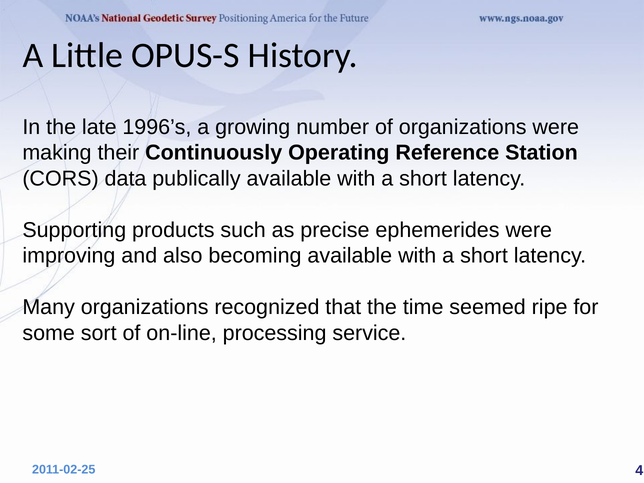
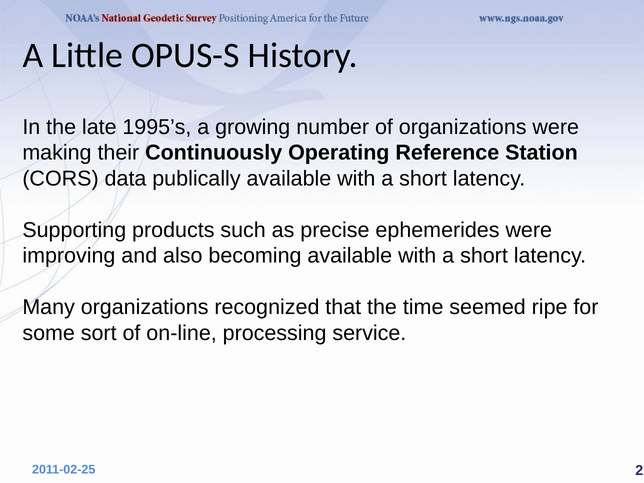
1996’s: 1996’s -> 1995’s (157, 127)
4: 4 -> 2 (639, 470)
